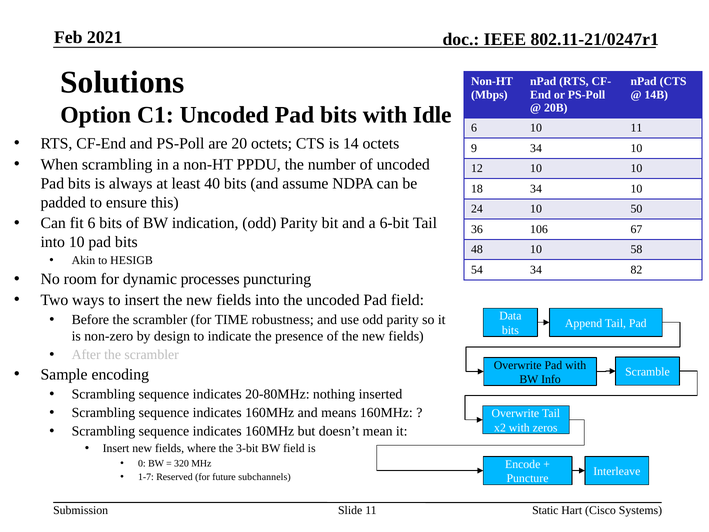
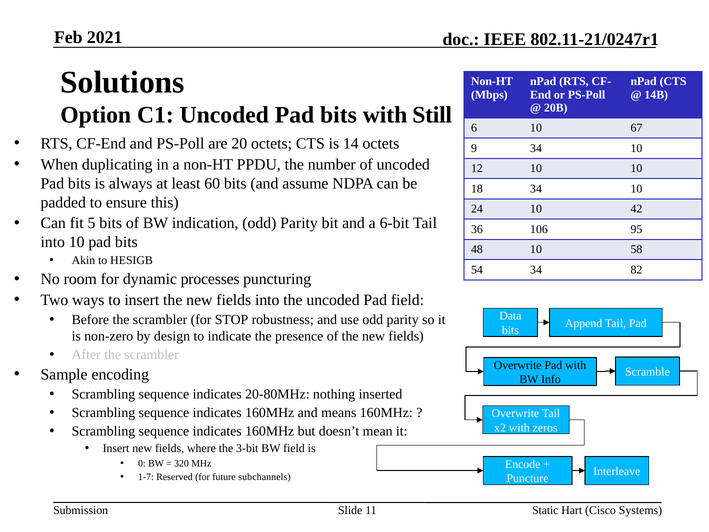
Idle: Idle -> Still (432, 115)
10 11: 11 -> 67 (636, 128)
When scrambling: scrambling -> duplicating (117, 164)
40: 40 -> 60 (212, 183)
50: 50 -> 42 (636, 209)
fit 6: 6 -> 5 (92, 223)
67: 67 -> 95 (636, 229)
TIME: TIME -> STOP (231, 320)
